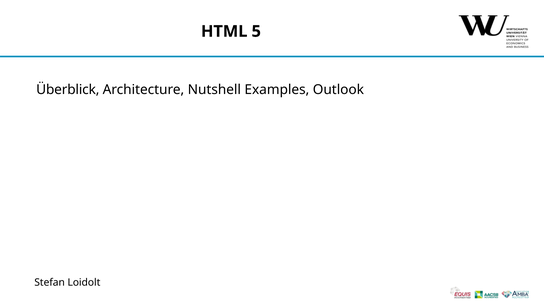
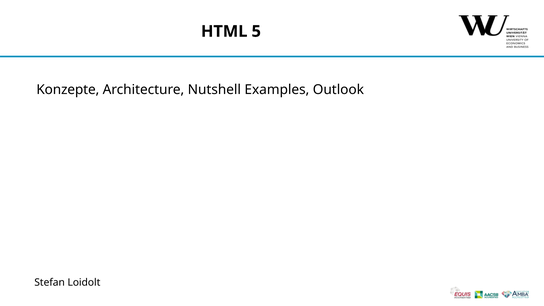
Überblick: Überblick -> Konzepte (68, 90)
